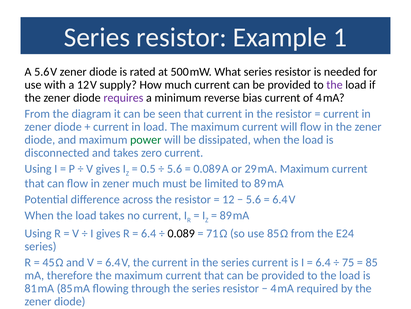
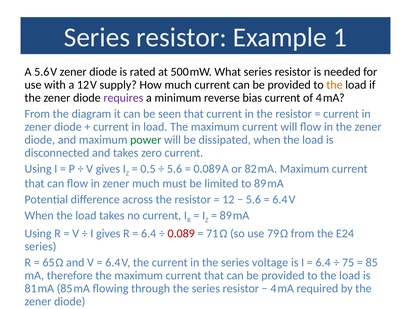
the colour: purple -> orange (335, 85)
29: 29 -> 82 (251, 168)
0.089 colour: black -> red (181, 233)
use 85: 85 -> 79 (273, 233)
45: 45 -> 65 (49, 262)
series current: current -> voltage (270, 262)
